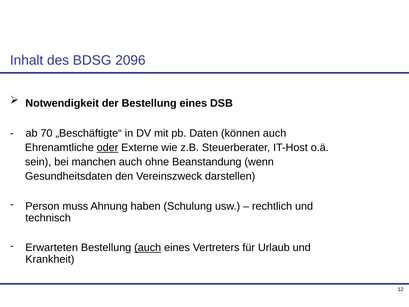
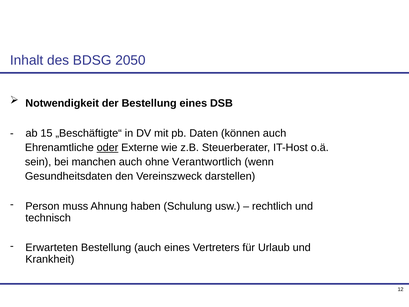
2096: 2096 -> 2050 (130, 60)
70: 70 -> 15 (46, 133)
Beanstandung: Beanstandung -> Verantwortlich (207, 162)
auch underline: present -> none (148, 248)
